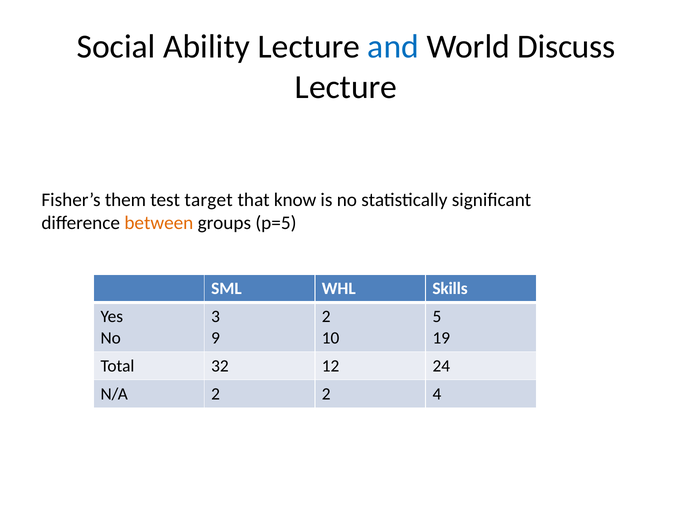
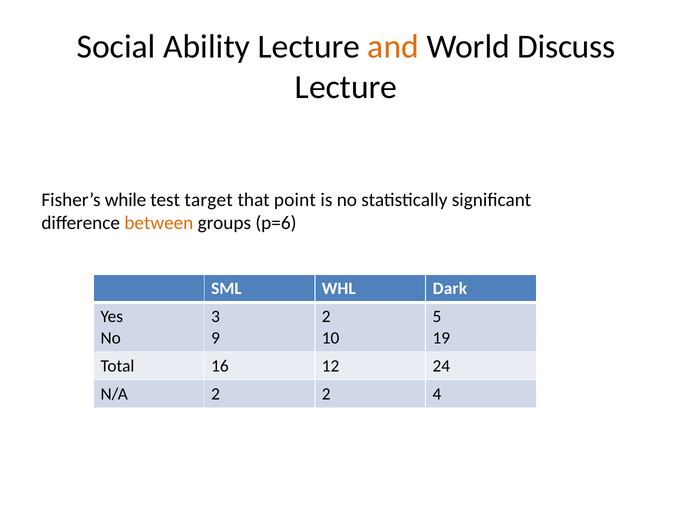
and colour: blue -> orange (393, 47)
them: them -> while (126, 200)
know: know -> point (295, 200)
p=5: p=5 -> p=6 (276, 223)
Skills: Skills -> Dark (450, 289)
32: 32 -> 16 (220, 366)
